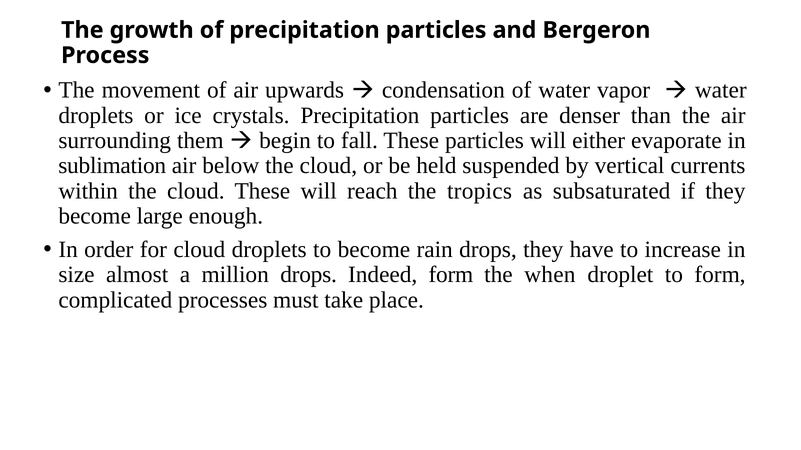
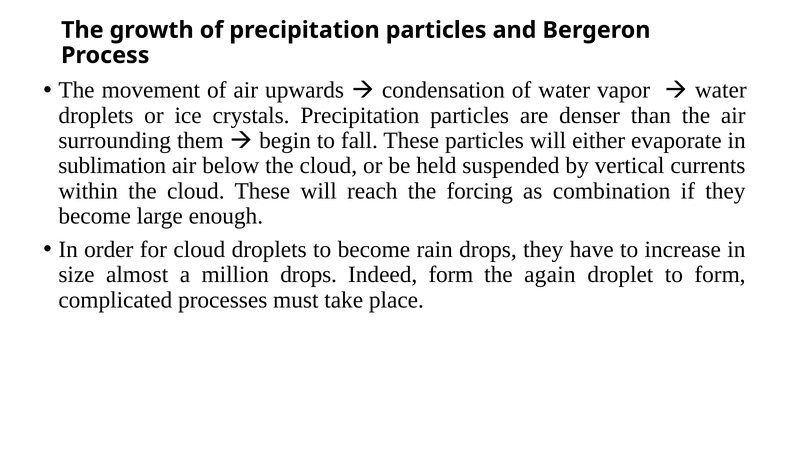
tropics: tropics -> forcing (480, 191)
subsaturated: subsaturated -> combination (612, 191)
when: when -> again (550, 275)
